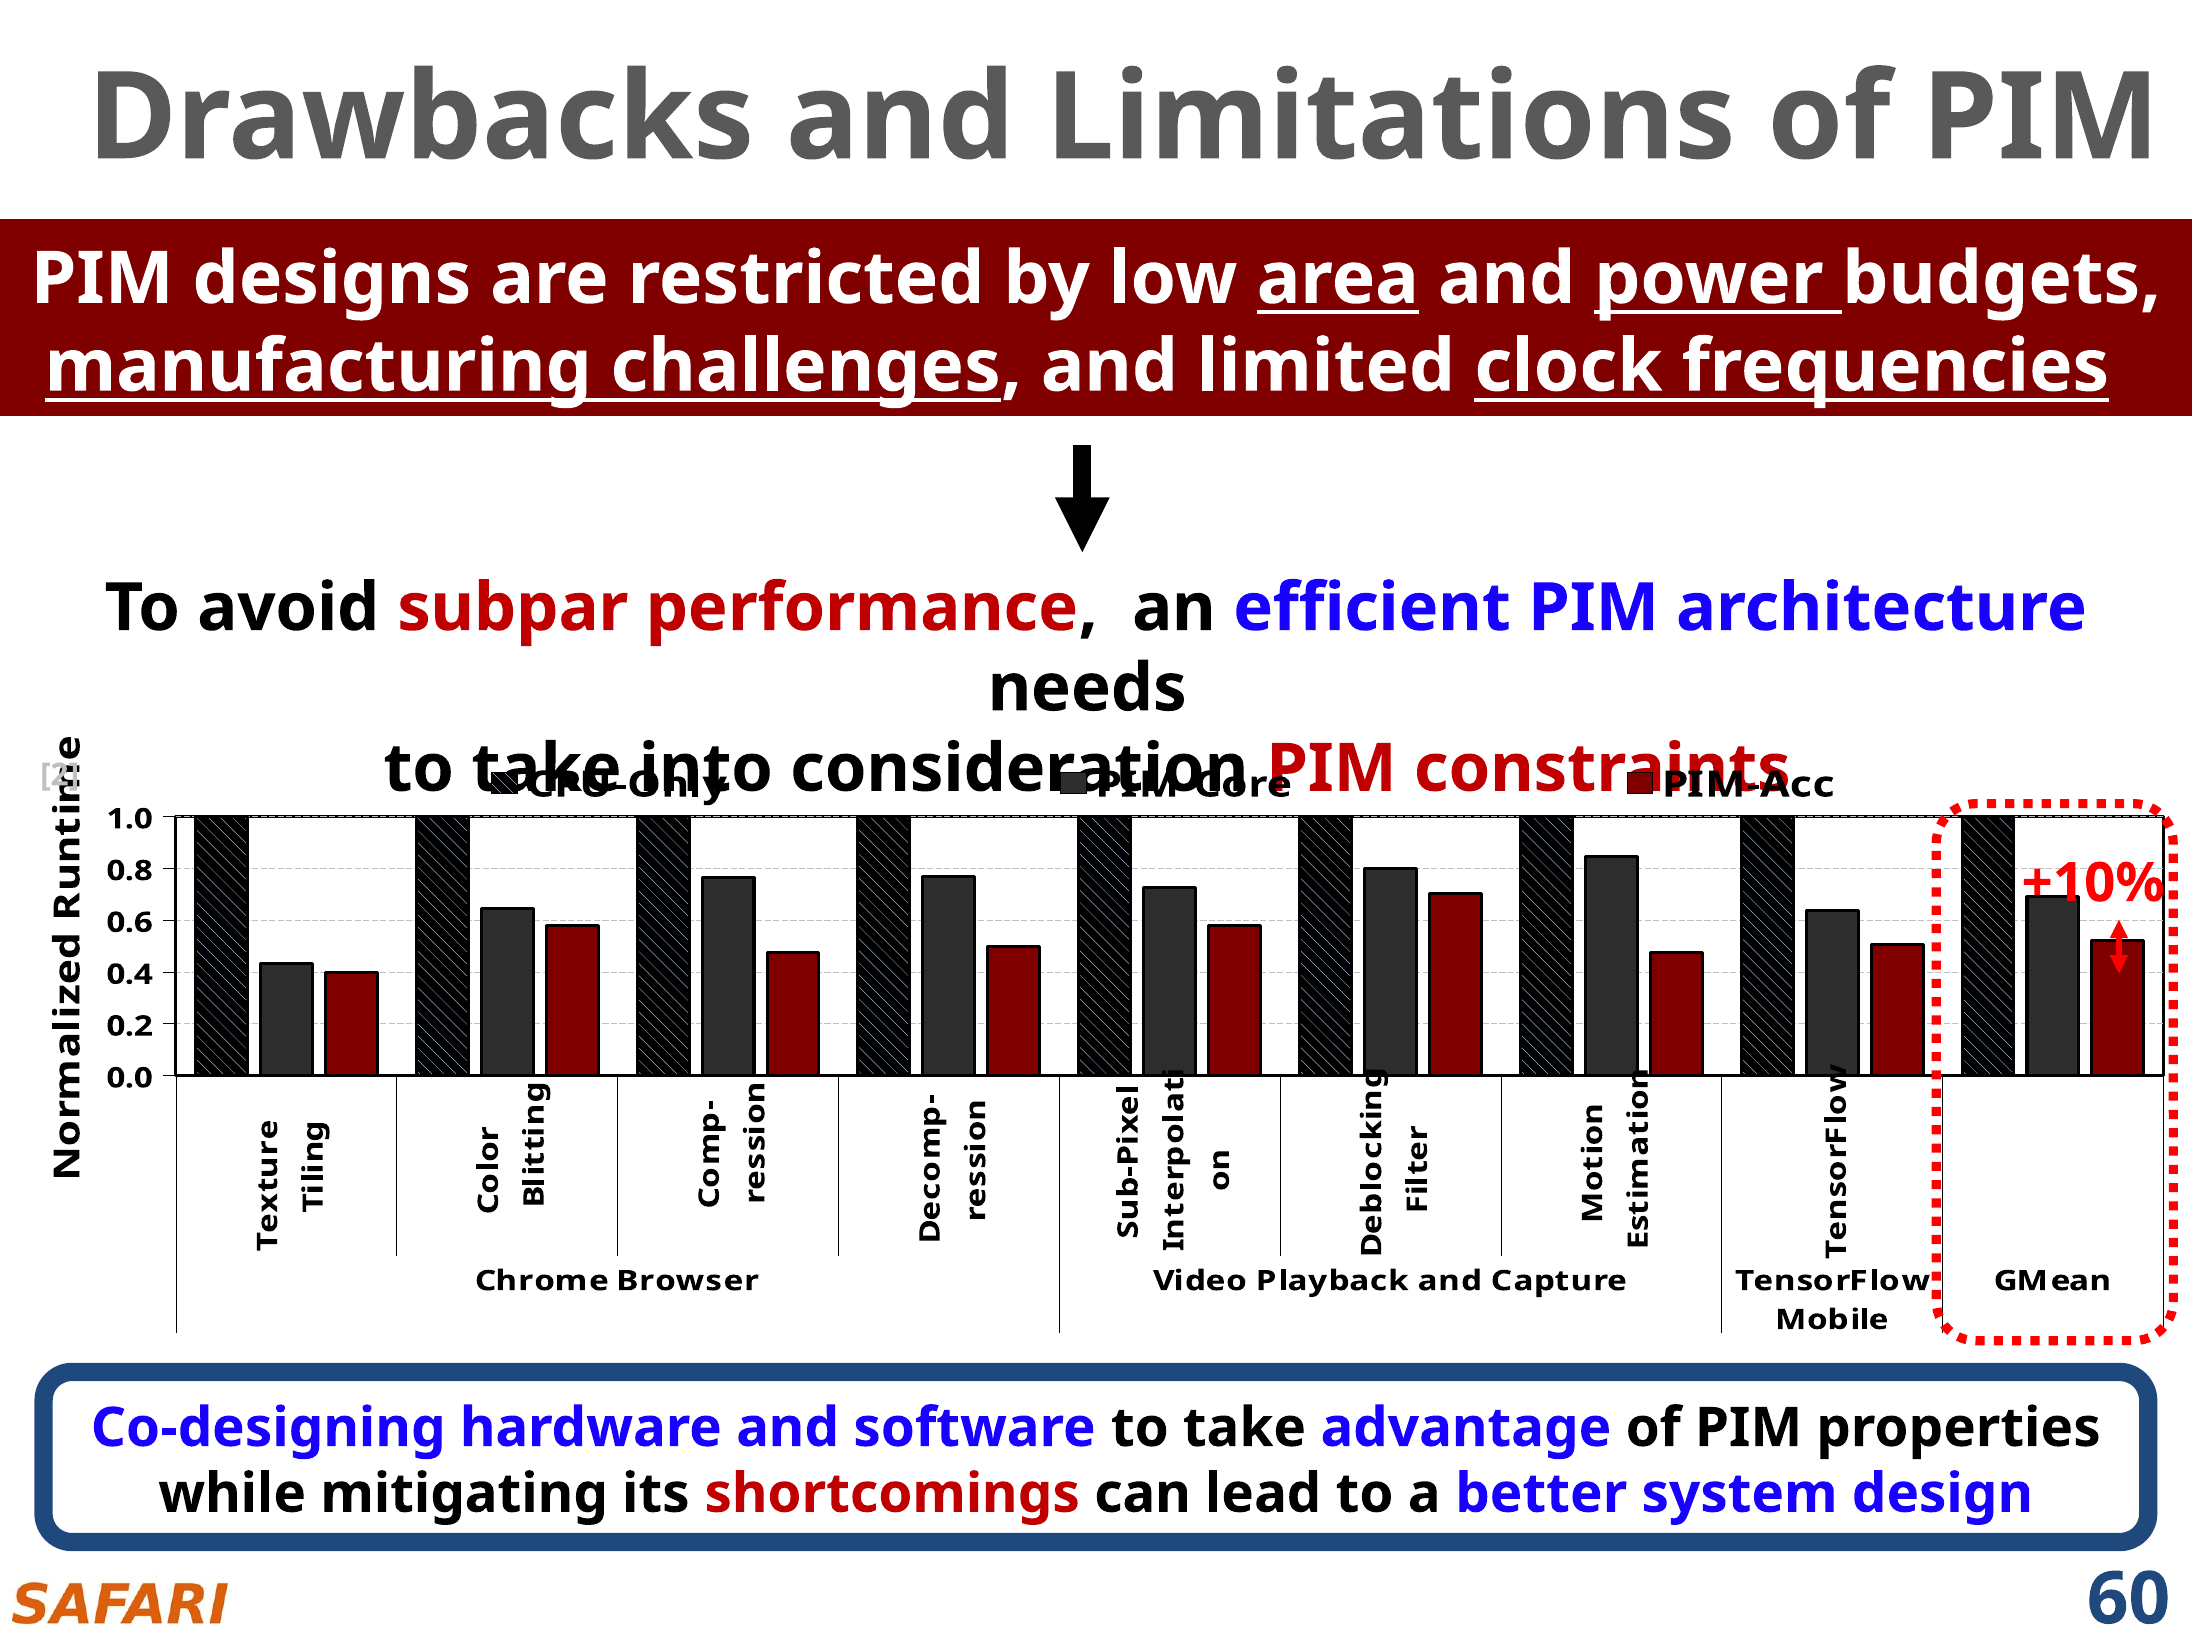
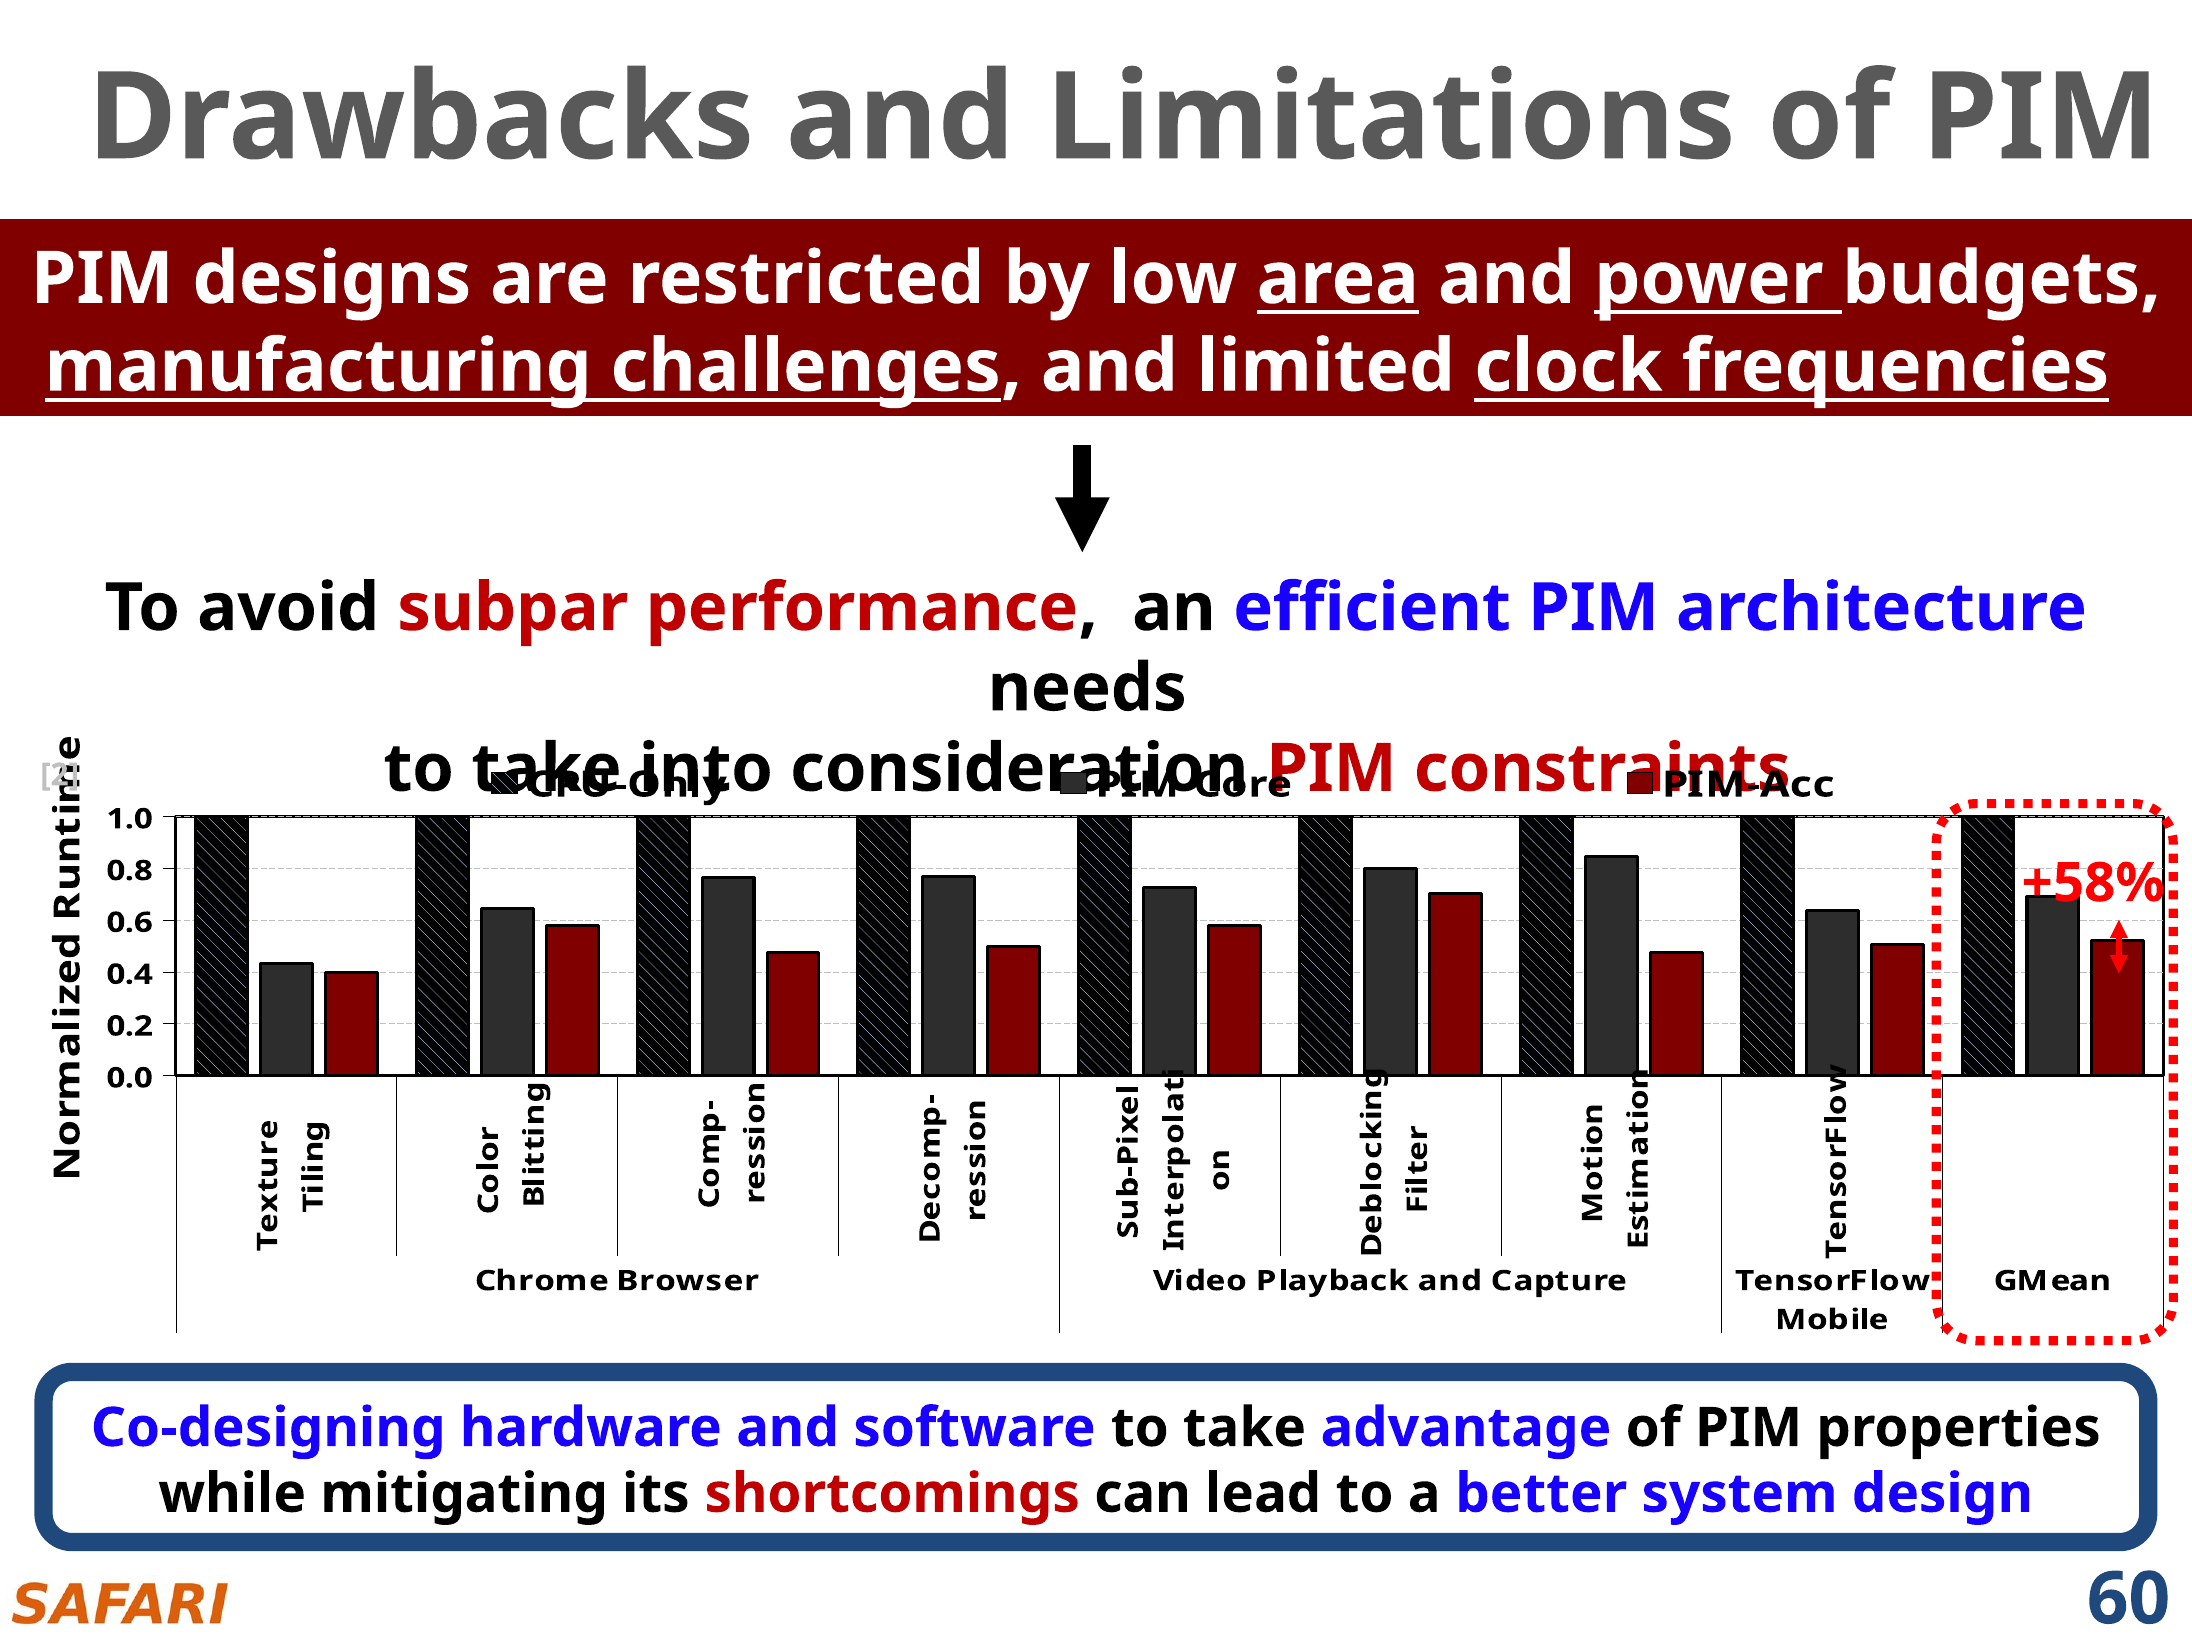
+10%: +10% -> +58% (2093, 883)
